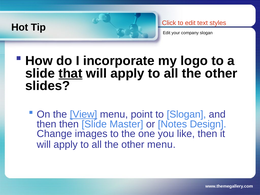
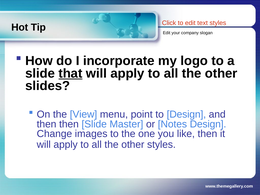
View underline: present -> none (83, 114)
to Slogan: Slogan -> Design (186, 114)
other menu: menu -> styles (161, 145)
